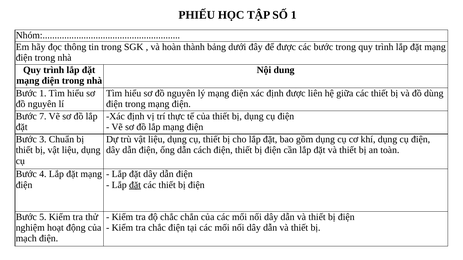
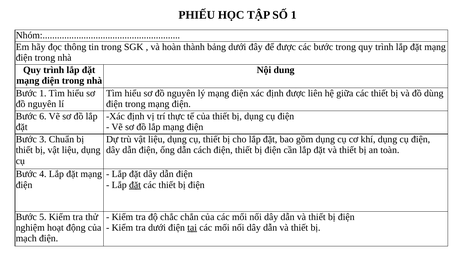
7: 7 -> 6 (43, 117)
tra chắc: chắc -> dưới (157, 228)
tại underline: none -> present (192, 228)
